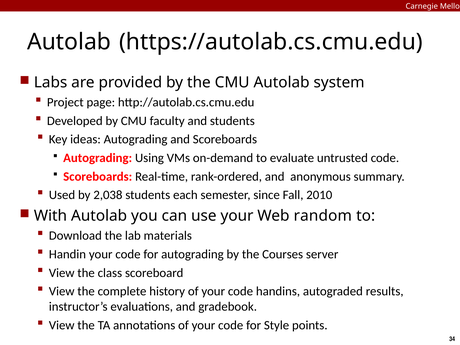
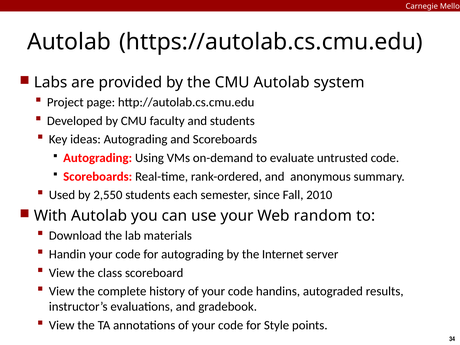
2,038: 2,038 -> 2,550 (108, 195)
Courses: Courses -> Internet (283, 254)
